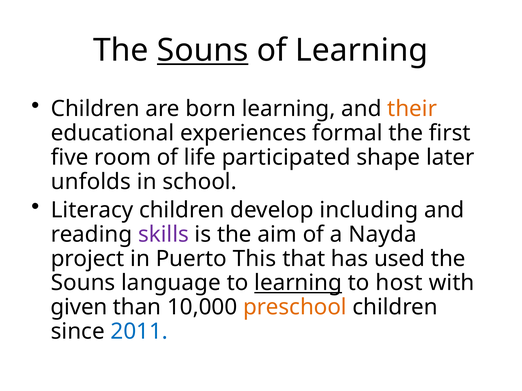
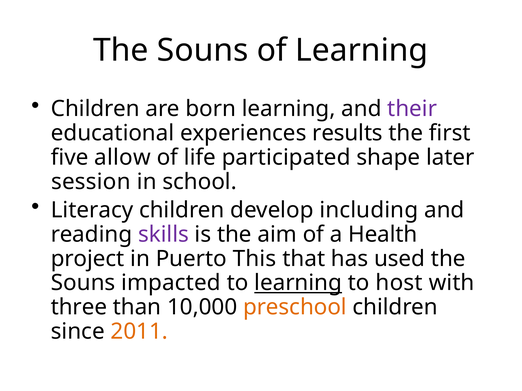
Souns underline: present -> none (203, 51)
their colour: orange -> purple (412, 109)
formal: formal -> results (347, 133)
room: room -> allow (122, 158)
unfolds: unfolds -> session (91, 182)
Nayda: Nayda -> Health (383, 235)
language: language -> impacted (171, 283)
given: given -> three (79, 308)
2011 colour: blue -> orange (139, 332)
